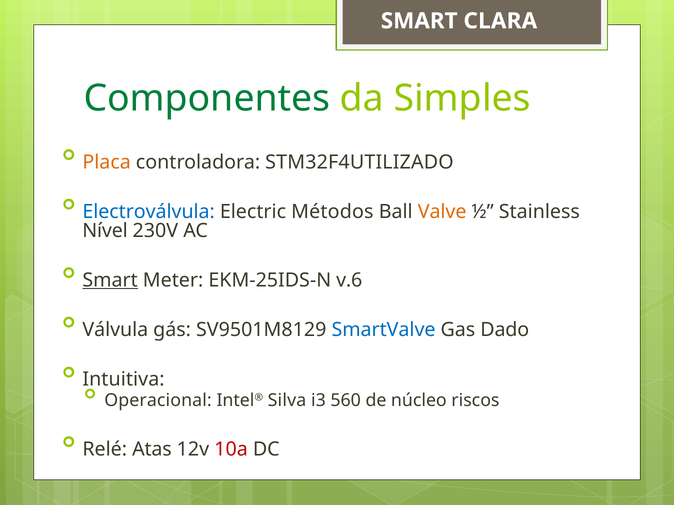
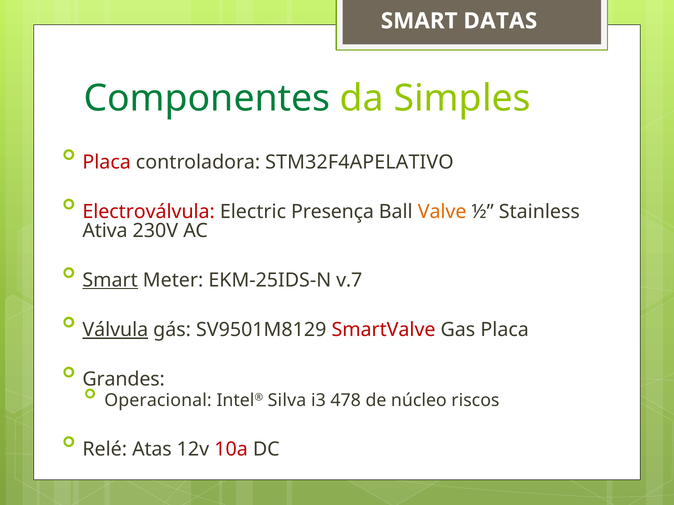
CLARA: CLARA -> DATAS (500, 21)
Placa colour: orange -> red (107, 162)
STM32F4UTILIZADO: STM32F4UTILIZADO -> STM32F4APELATIVO (359, 162)
Electroválvula colour: blue -> red (149, 212)
Métodos: Métodos -> Presença (333, 212)
Nível: Nível -> Ativa (105, 231)
v.6: v.6 -> v.7 (349, 280)
Válvula underline: none -> present (115, 330)
SmartValve colour: blue -> red (384, 330)
Gas Dado: Dado -> Placa (505, 330)
Intuitiva: Intuitiva -> Grandes (124, 380)
560: 560 -> 478 (346, 401)
